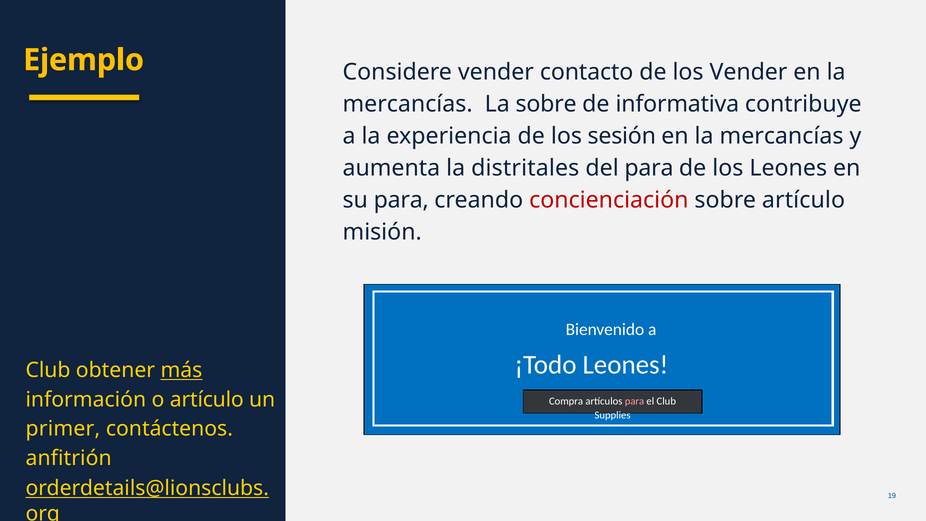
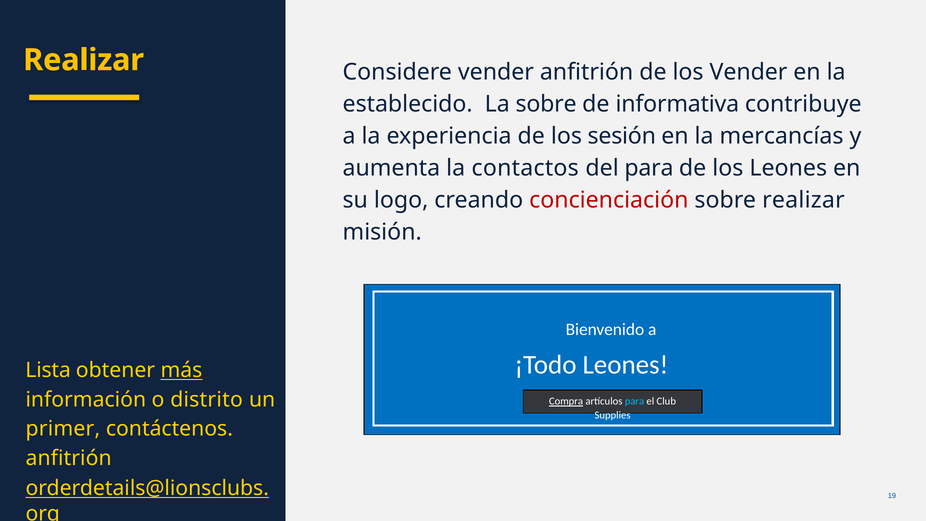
Ejemplo: Ejemplo -> Realizar (84, 60)
vender contacto: contacto -> anfitrión (587, 72)
mercancías: mercancías -> establecido (408, 104)
distritales: distritales -> contactos (525, 168)
su para: para -> logo (401, 200)
sobre artículo: artículo -> realizar (803, 200)
Club: Club -> Lista (48, 370)
o artículo: artículo -> distrito (207, 400)
Compra underline: none -> present (566, 401)
para colour: pink -> light blue (635, 401)
